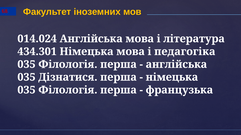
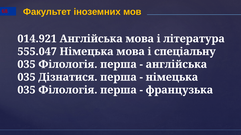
014.024: 014.024 -> 014.921 (37, 39)
434.301: 434.301 -> 555.047 (37, 52)
педагогіка: педагогіка -> спеціальну (185, 52)
